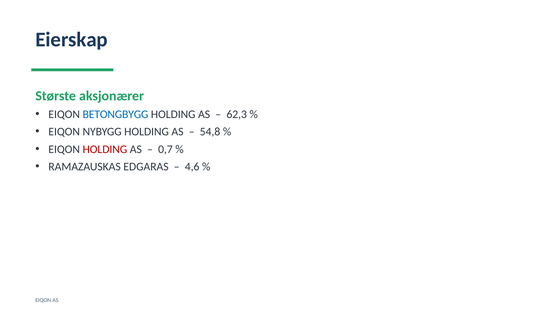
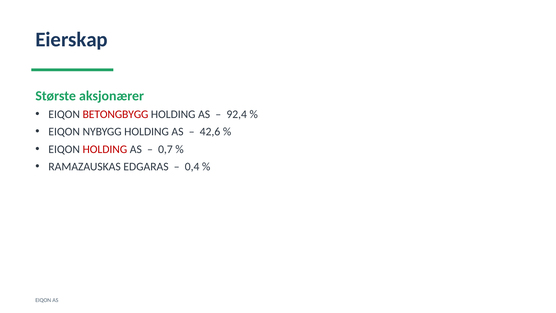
BETONGBYGG colour: blue -> red (115, 114)
62,3: 62,3 -> 92,4 (237, 114)
54,8: 54,8 -> 42,6 (210, 132)
4,6: 4,6 -> 0,4 (192, 166)
